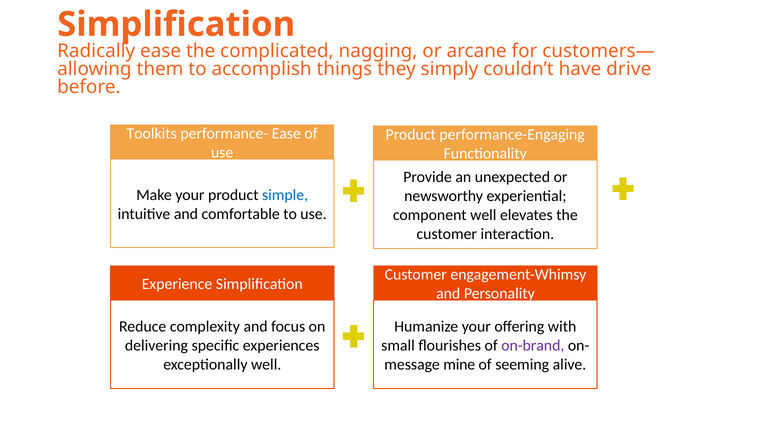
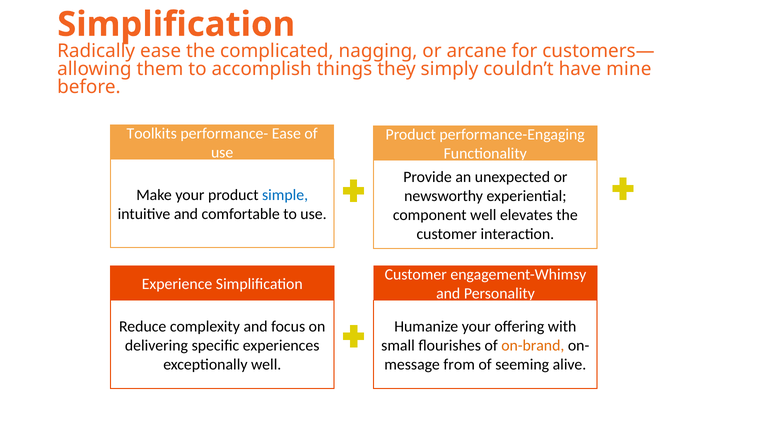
drive: drive -> mine (629, 69)
on-brand colour: purple -> orange (533, 345)
mine: mine -> from (459, 364)
